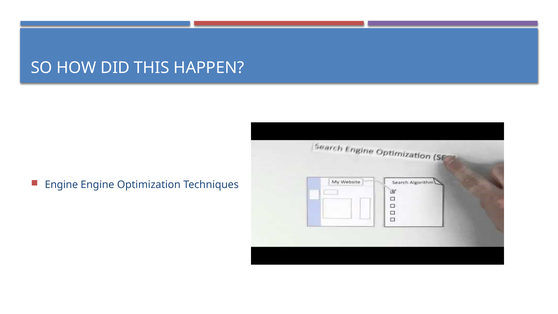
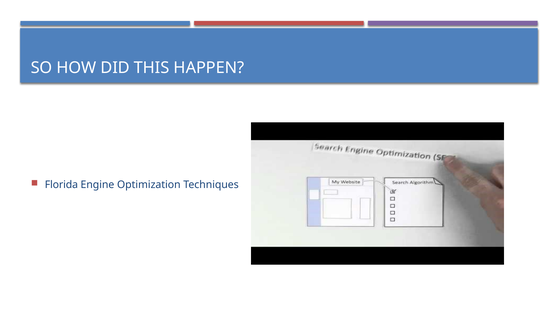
Engine: Engine -> Florida (61, 185)
